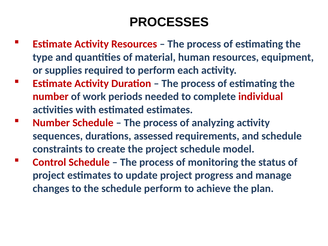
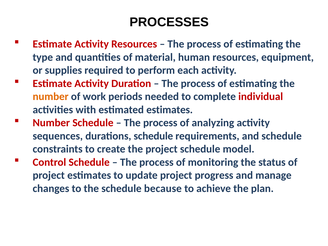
number colour: red -> orange (51, 97)
durations assessed: assessed -> schedule (153, 136)
schedule perform: perform -> because (163, 188)
